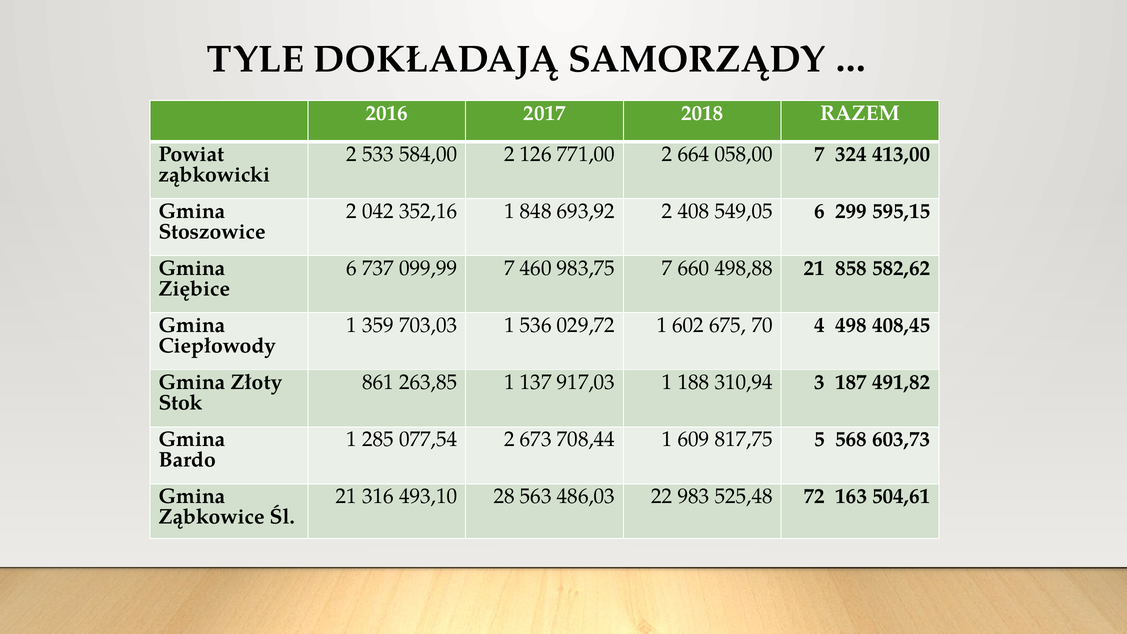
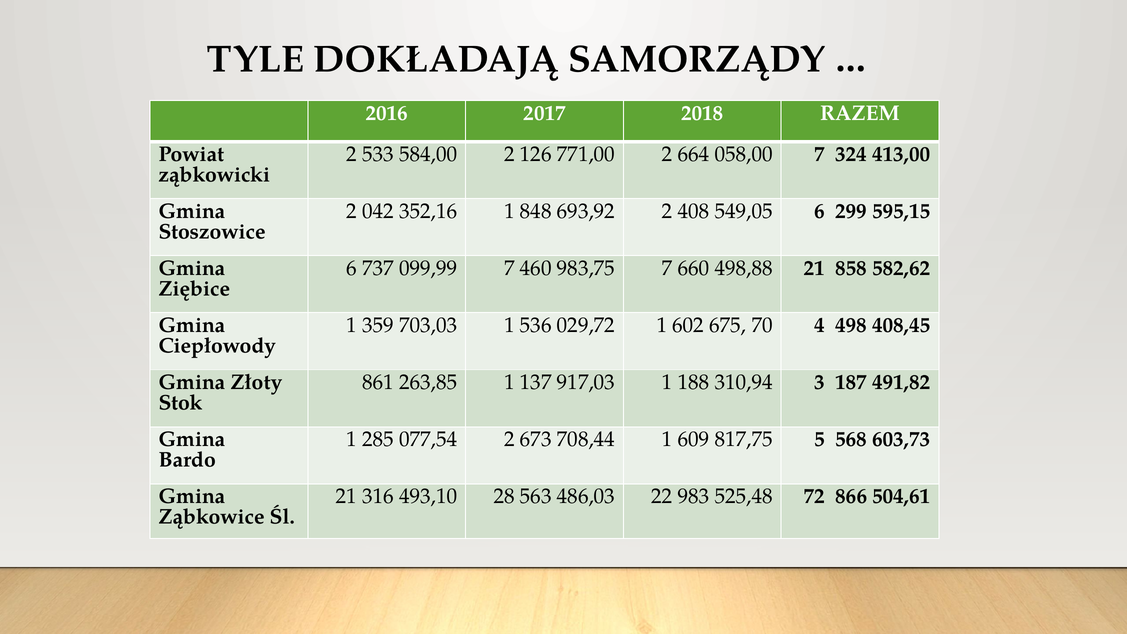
163: 163 -> 866 (851, 496)
